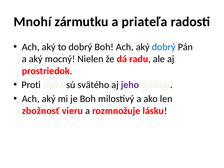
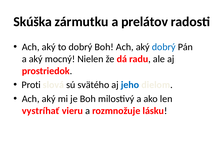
Mnohí: Mnohí -> Skúška (33, 22)
priateľa: priateľa -> prelátov (145, 22)
jeho colour: purple -> blue (130, 85)
zbožnosť: zbožnosť -> vystríhať (41, 111)
